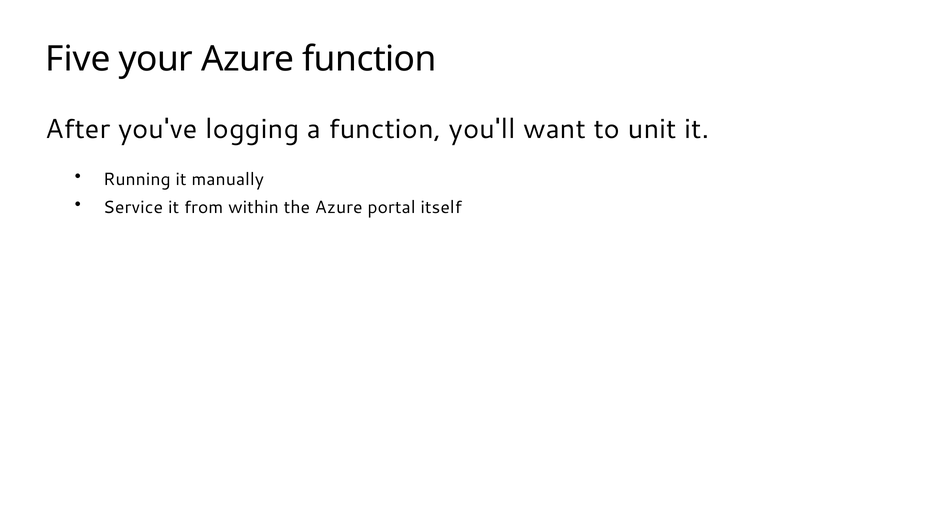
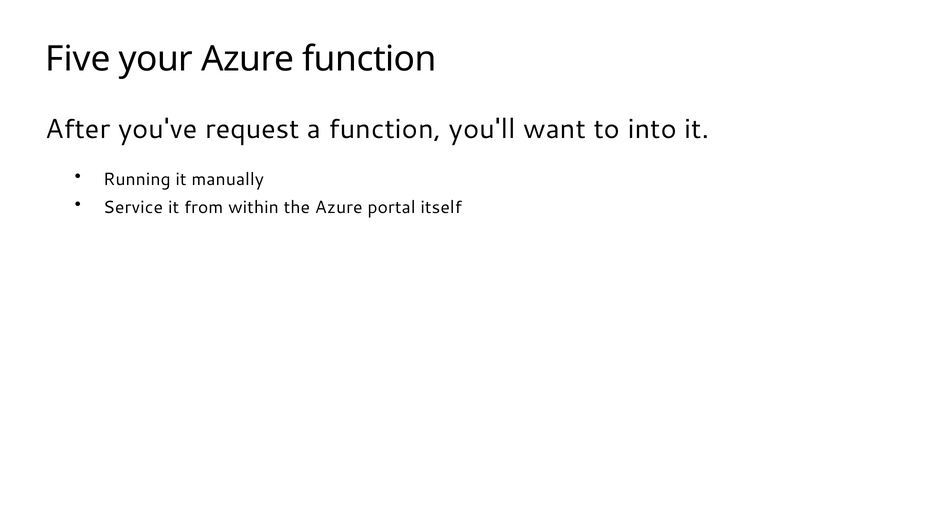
logging: logging -> request (252, 129)
unit: unit -> into (652, 129)
